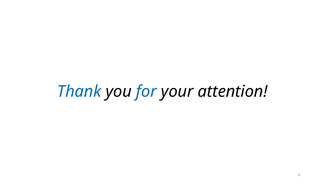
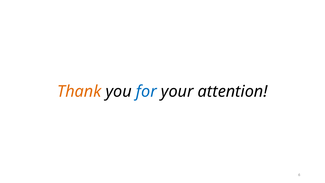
Thank colour: blue -> orange (79, 91)
